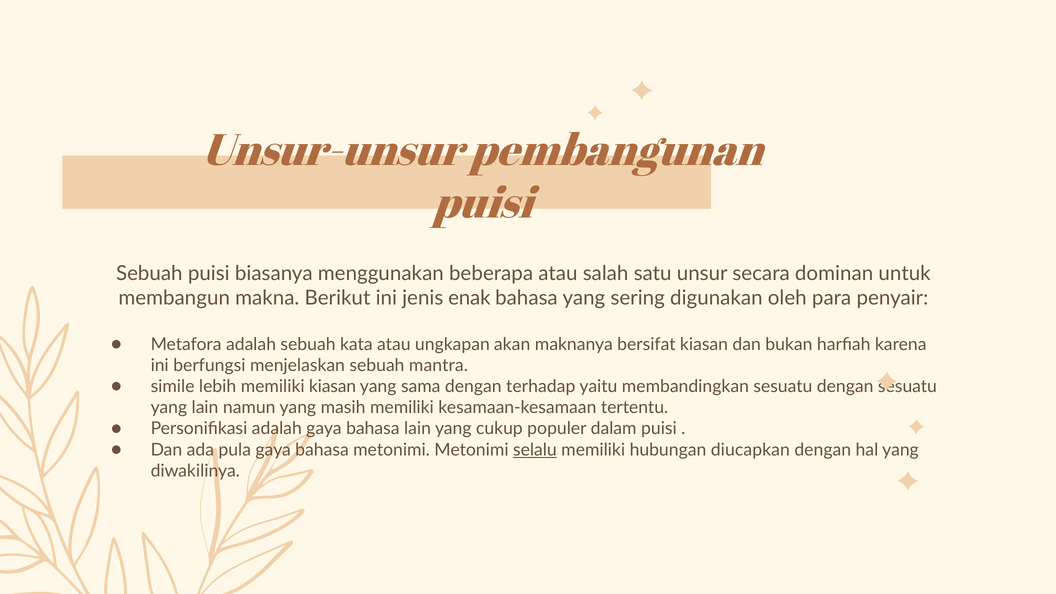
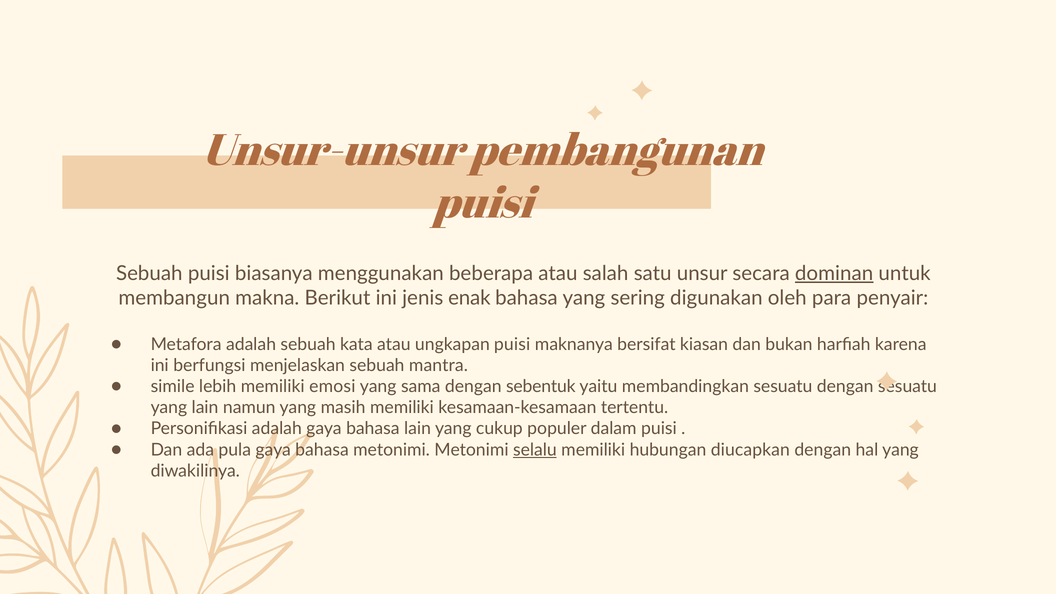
dominan underline: none -> present (834, 273)
ungkapan akan: akan -> puisi (512, 344)
memiliki kiasan: kiasan -> emosi (332, 386)
terhadap: terhadap -> sebentuk (541, 386)
